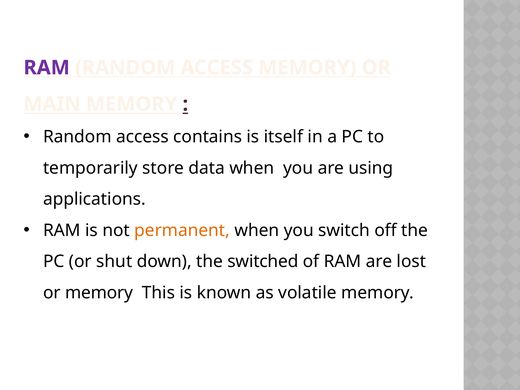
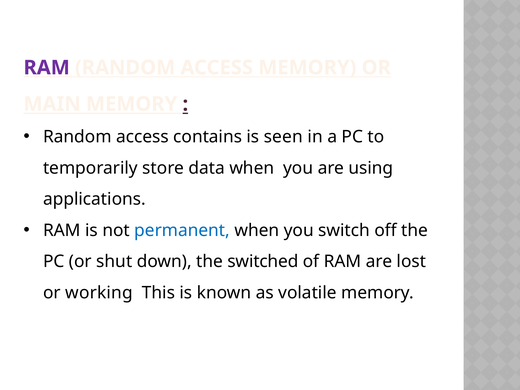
itself: itself -> seen (283, 137)
permanent colour: orange -> blue (182, 230)
or memory: memory -> working (99, 293)
